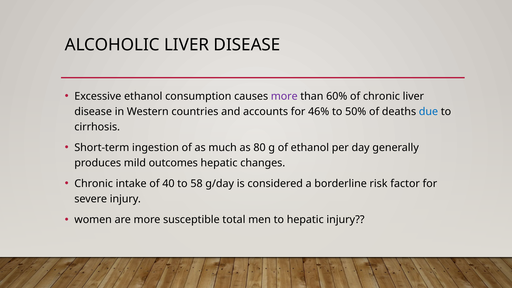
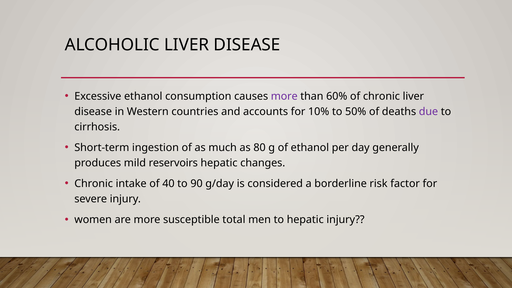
46%: 46% -> 10% (319, 112)
due colour: blue -> purple (428, 112)
outcomes: outcomes -> reservoirs (173, 163)
58: 58 -> 90 (197, 184)
